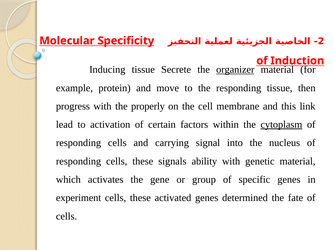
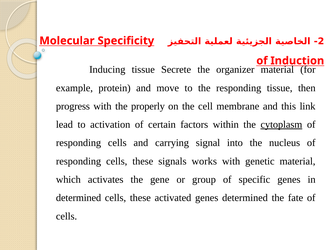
organizer underline: present -> none (235, 70)
ability: ability -> works (204, 161)
experiment: experiment -> determined (79, 198)
